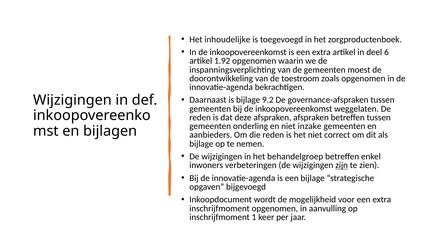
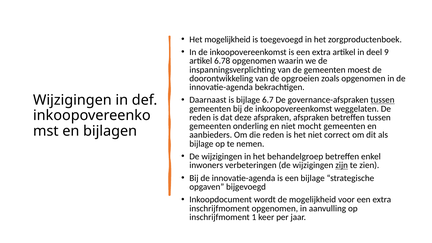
Het inhoudelijke: inhoudelijke -> mogelijkheid (227, 39)
6: 6 -> 9 (386, 52)
1.92: 1.92 -> 6.78 (222, 61)
toestroom: toestroom -> opgroeien (300, 78)
9.2: 9.2 -> 6.7 (268, 100)
tussen underline: none -> present (383, 100)
inzake: inzake -> mocht (310, 126)
